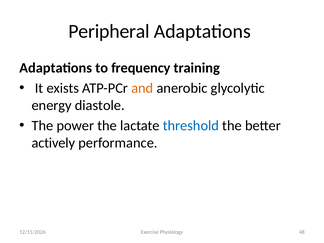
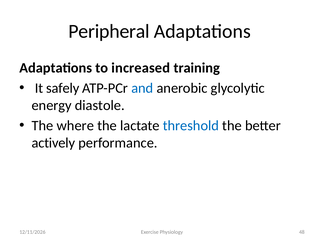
frequency: frequency -> increased (141, 68)
exists: exists -> safely (63, 88)
and colour: orange -> blue (142, 88)
power: power -> where (75, 126)
